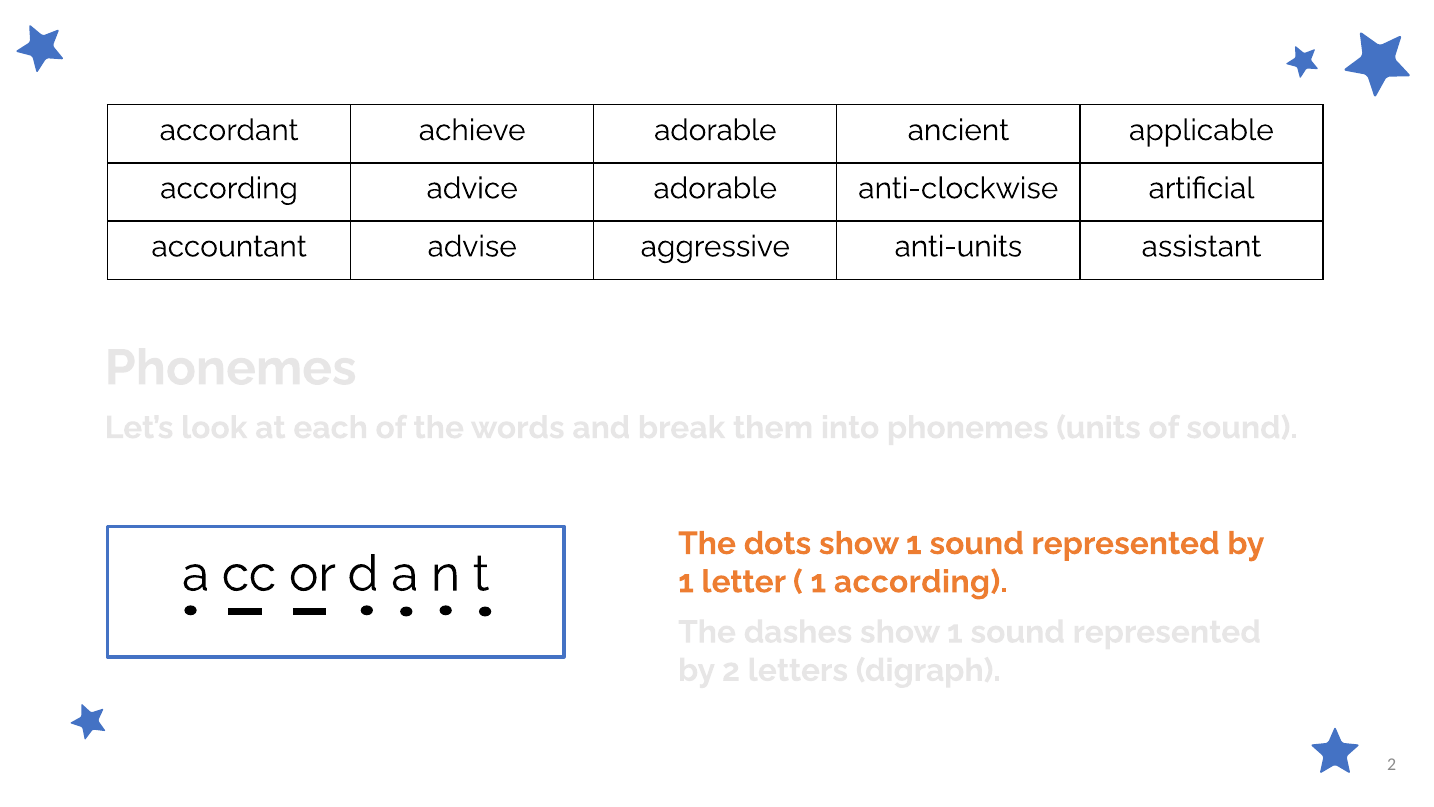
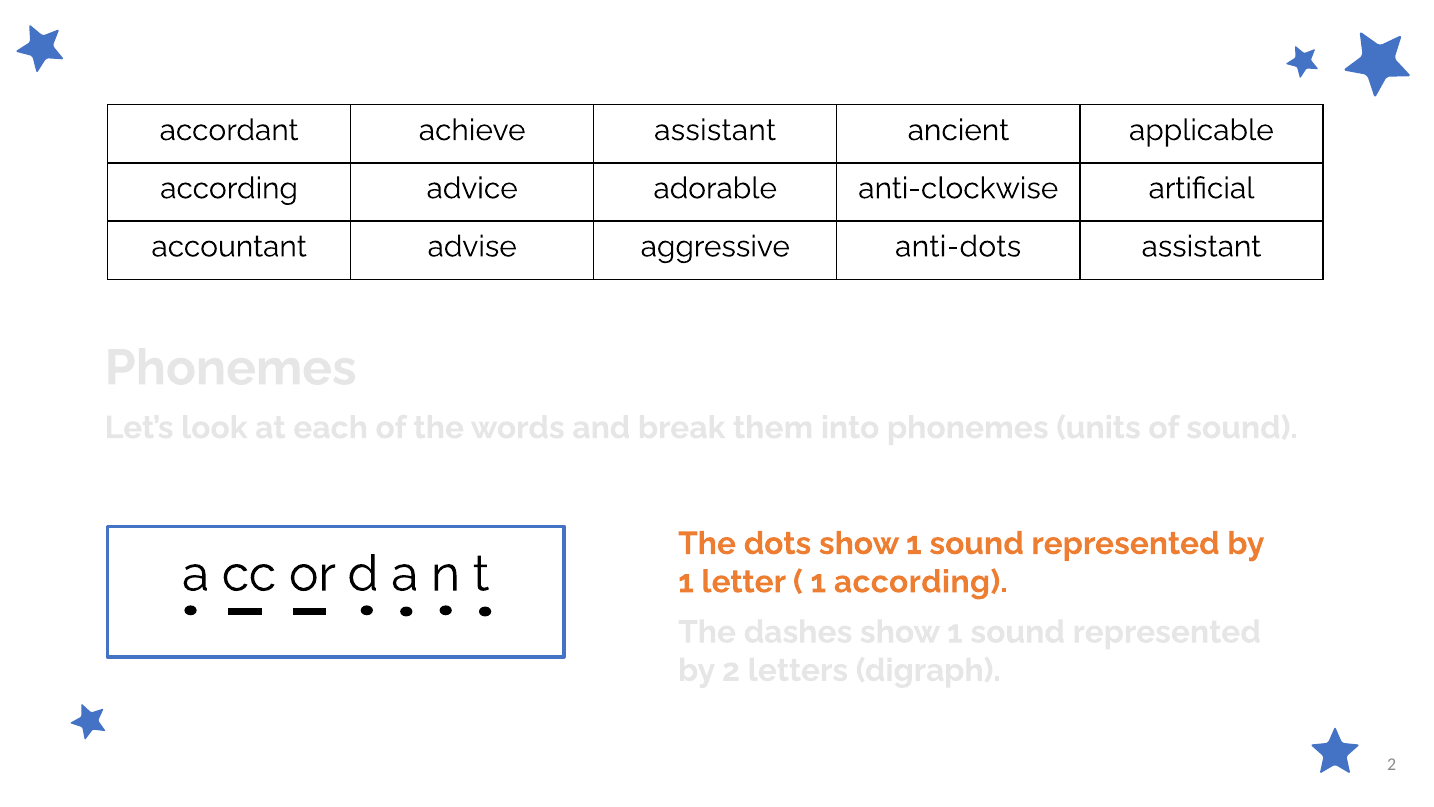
achieve adorable: adorable -> assistant (715, 130)
anti-units: anti-units -> anti-dots (958, 246)
